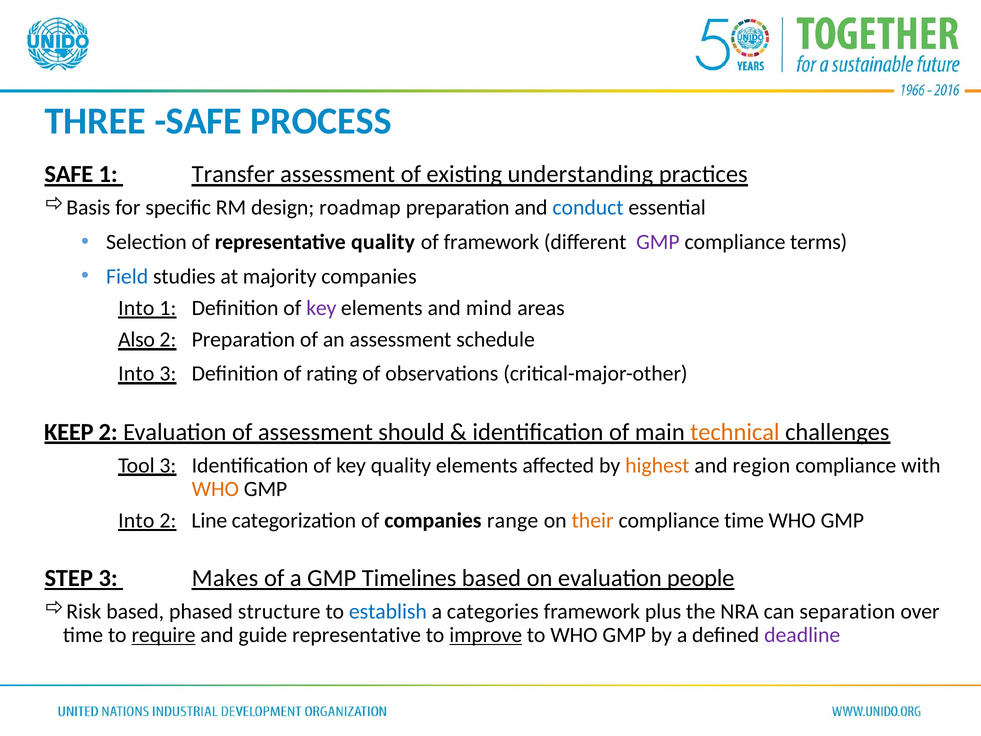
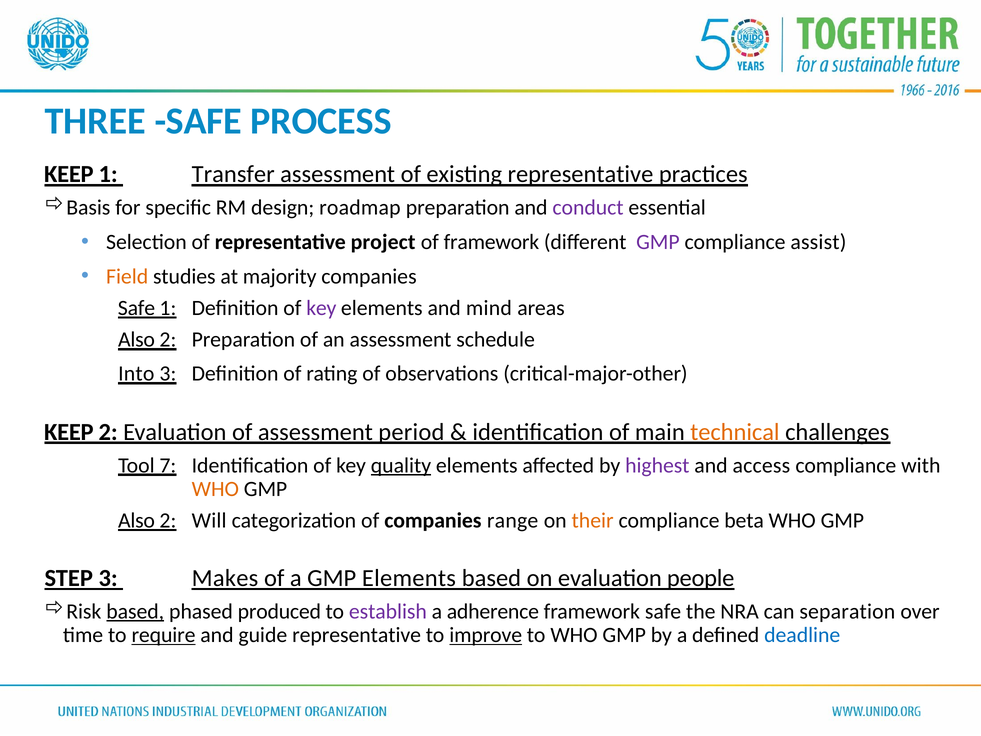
SAFE: SAFE -> KEEP (69, 174)
existing understanding: understanding -> representative (580, 174)
conduct colour: blue -> purple (588, 207)
representative quality: quality -> project (383, 242)
terms: terms -> assist (818, 242)
Field colour: blue -> orange (127, 276)
Into: Into -> Safe (136, 308)
should: should -> period (411, 432)
Tool 3: 3 -> 7 (168, 465)
quality underline: none -> present (401, 465)
highest colour: orange -> purple (657, 465)
region: region -> access (761, 465)
Into: Into -> Also (136, 520)
Line: Line -> Will (209, 520)
compliance time: time -> beta (744, 520)
GMP Timelines: Timelines -> Elements (409, 578)
based underline: none -> present (135, 611)
structure: structure -> produced (279, 611)
establish colour: blue -> purple (388, 611)
categories: categories -> adherence (493, 611)
framework plus: plus -> safe (663, 611)
deadline colour: purple -> blue (802, 635)
